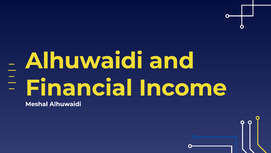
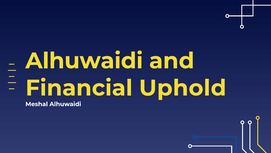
Income: Income -> Uphold (183, 88)
